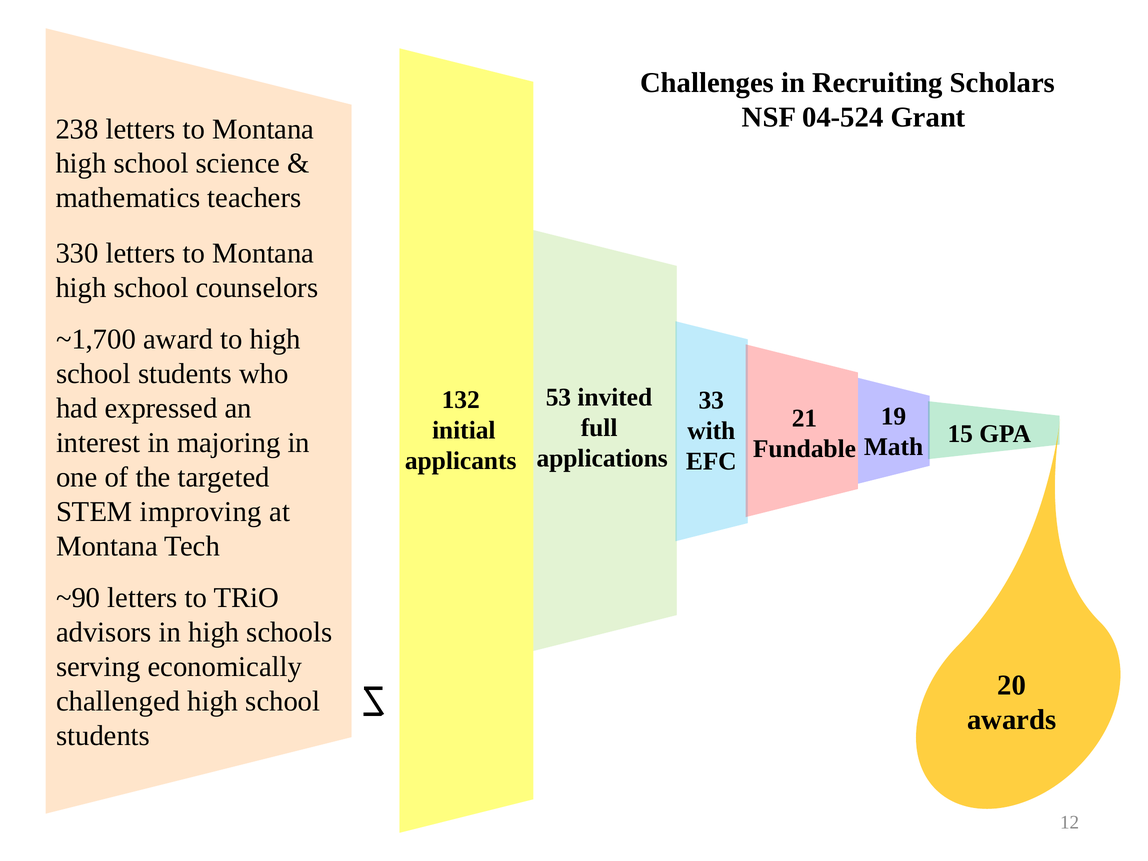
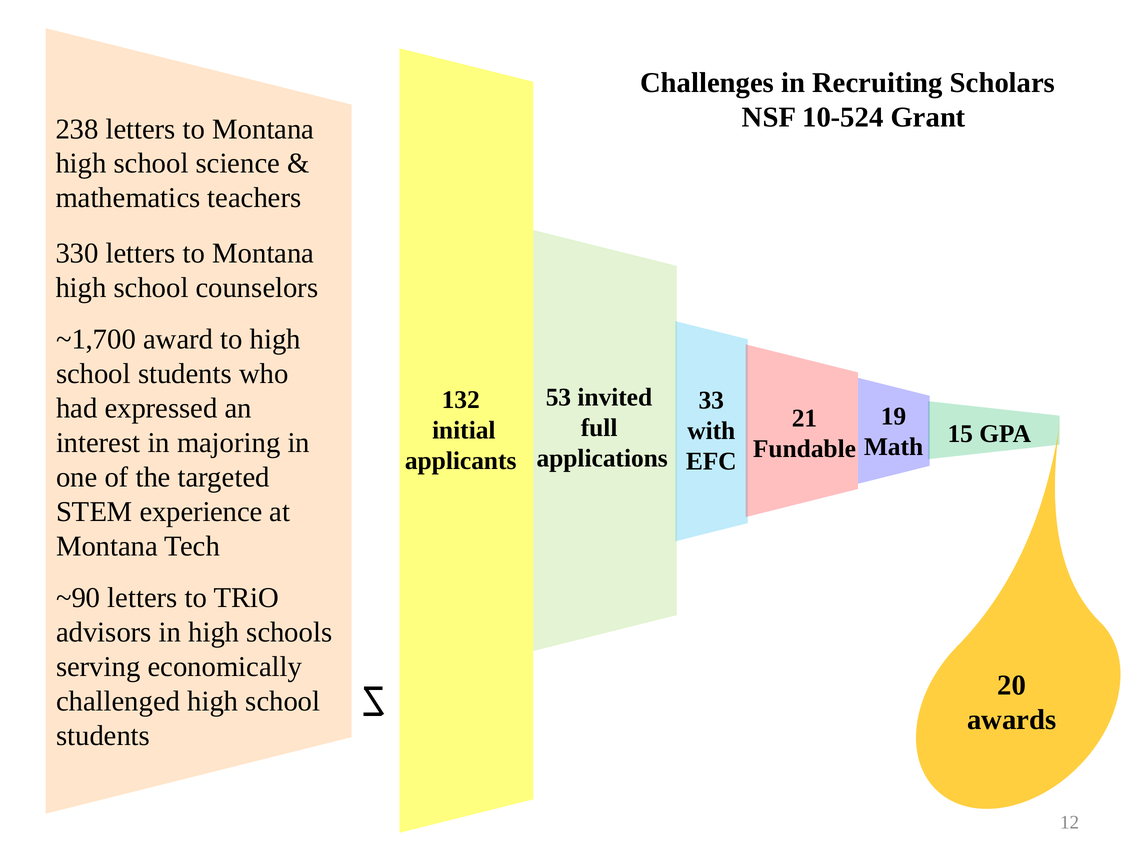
04-524: 04-524 -> 10-524 (843, 117)
improving: improving -> experience (201, 512)
